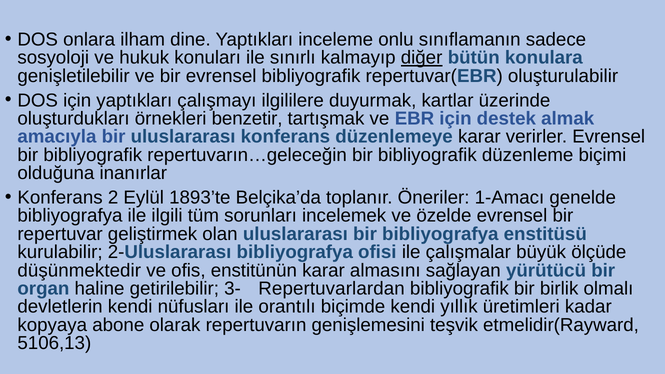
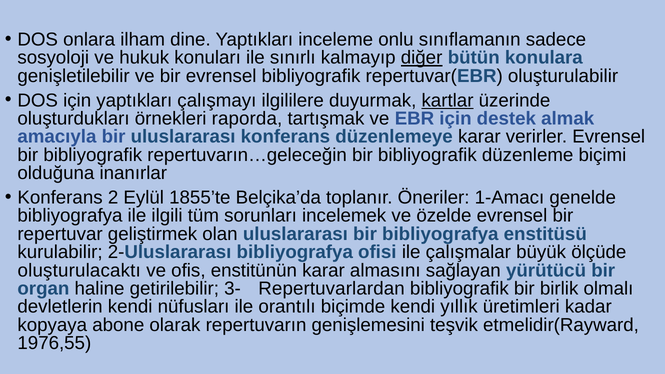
kartlar underline: none -> present (448, 100)
benzetir: benzetir -> raporda (247, 119)
1893’te: 1893’te -> 1855’te (200, 198)
düşünmektedir: düşünmektedir -> oluşturulacaktı (79, 270)
5106,13: 5106,13 -> 1976,55 (54, 343)
